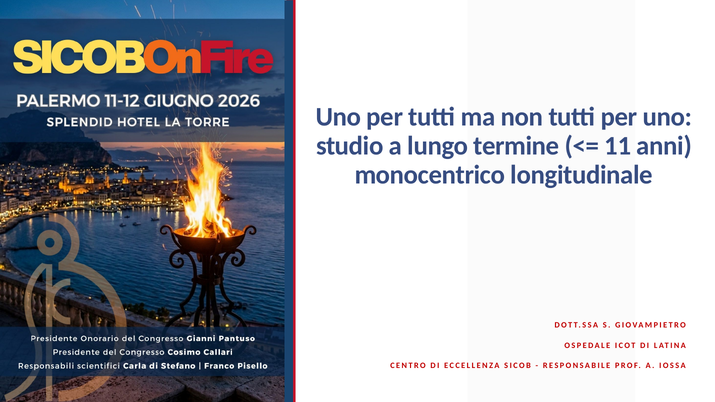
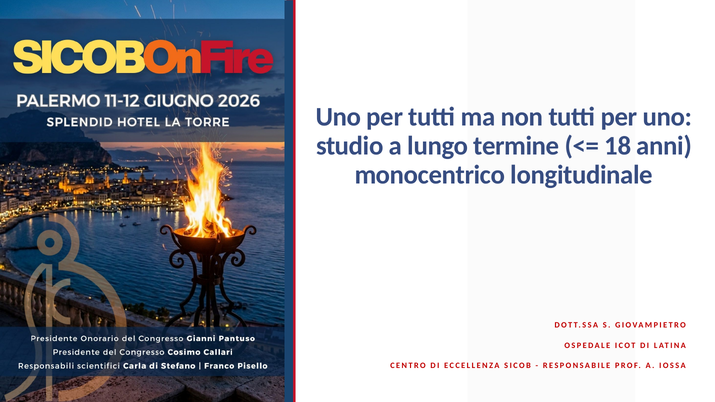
11: 11 -> 18 (618, 146)
